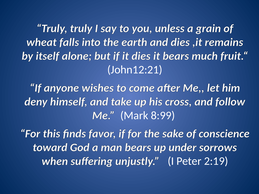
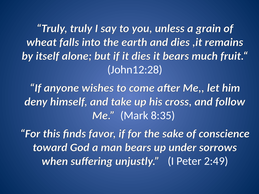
John12:21: John12:21 -> John12:28 (135, 70)
8:99: 8:99 -> 8:35 (163, 116)
2:19: 2:19 -> 2:49 (216, 161)
